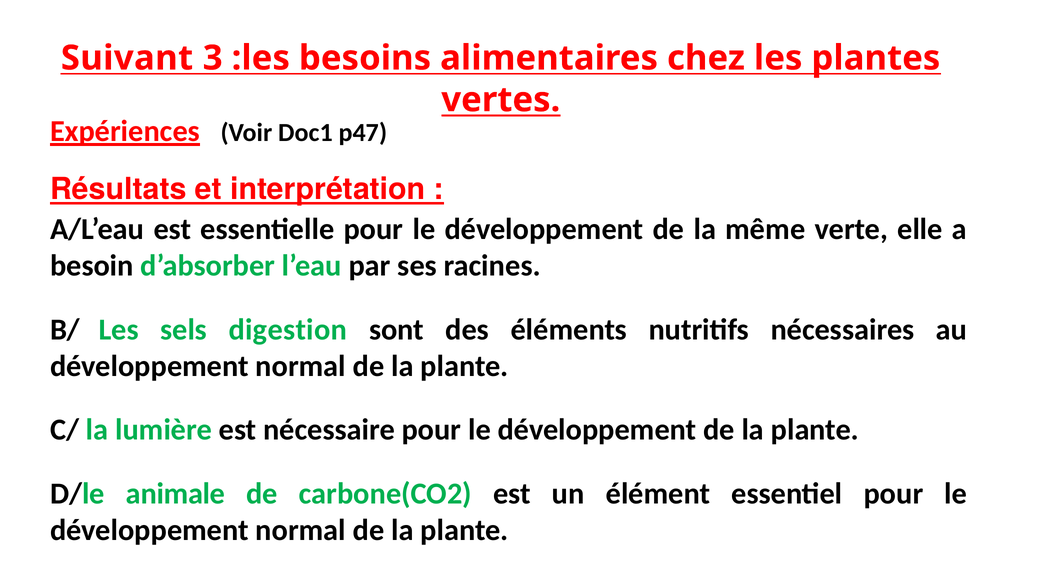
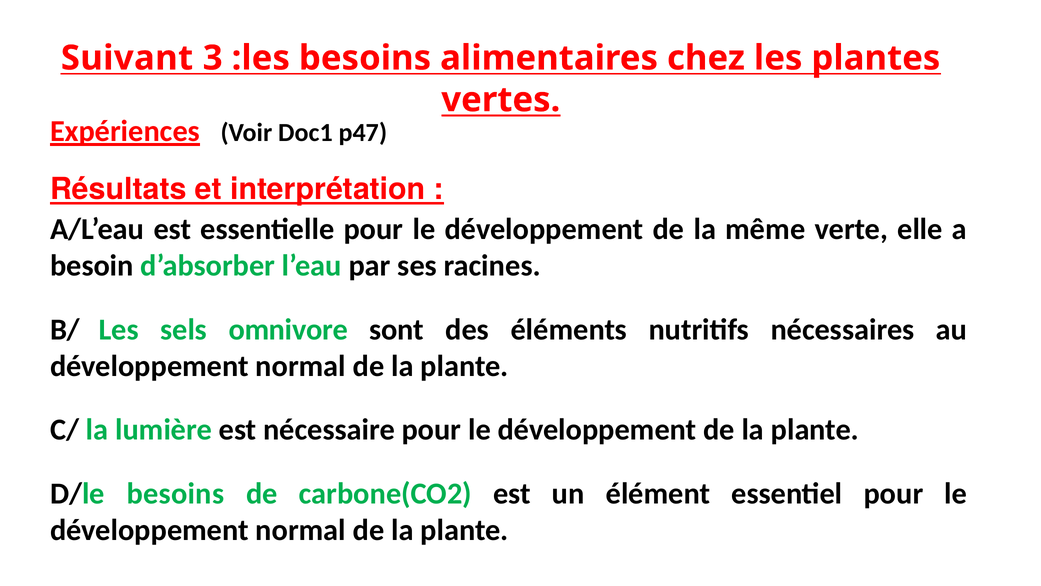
digestion: digestion -> omnivore (288, 329)
D/le animale: animale -> besoins (175, 493)
